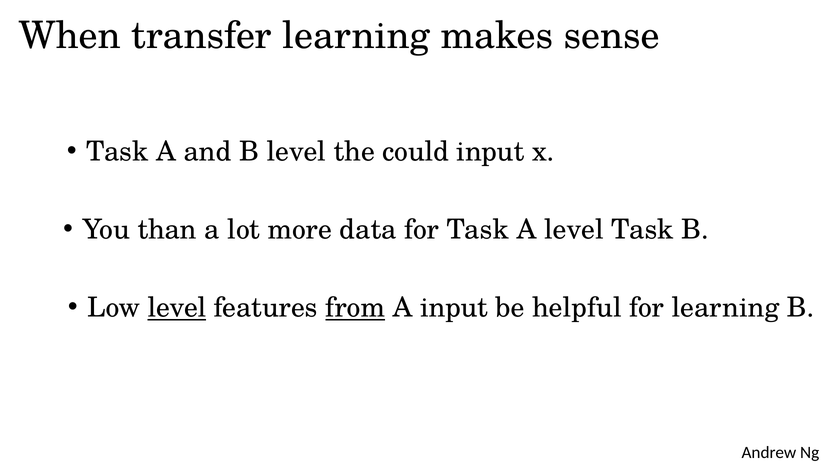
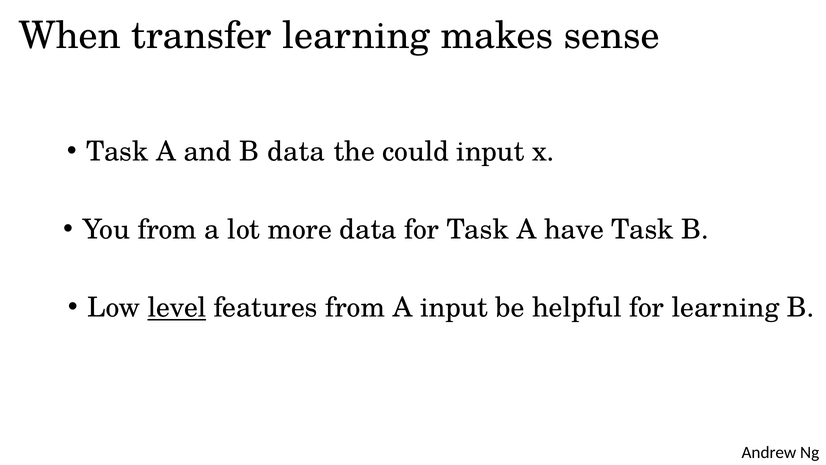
B level: level -> data (296, 151)
You than: than -> from (167, 229)
A level: level -> have (574, 229)
from underline: present -> none (355, 308)
